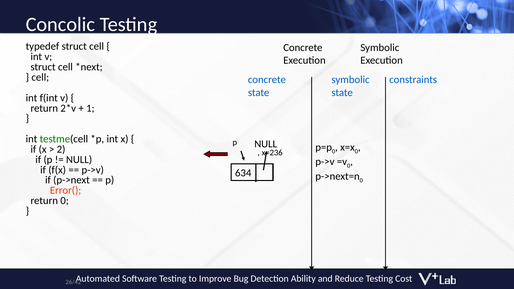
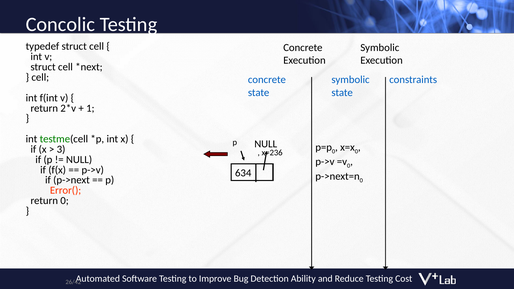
2: 2 -> 3 (61, 149)
